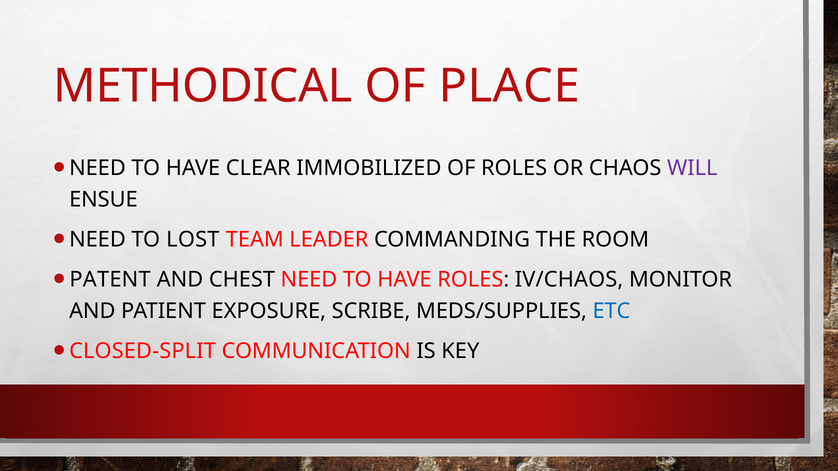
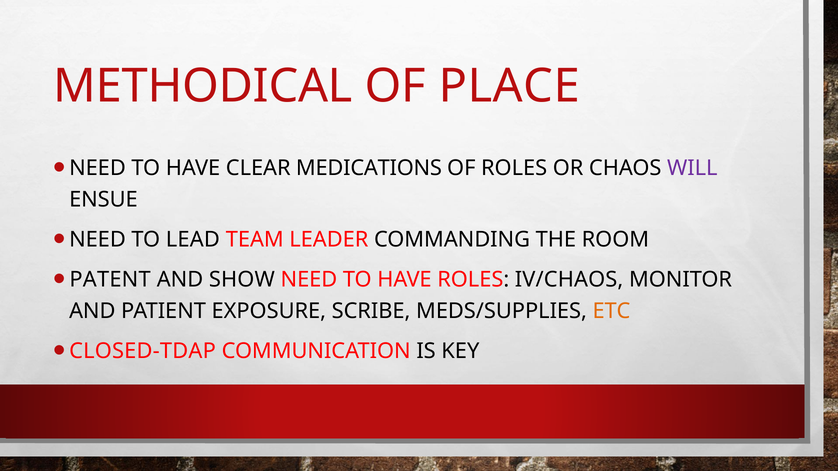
IMMOBILIZED: IMMOBILIZED -> MEDICATIONS (369, 168)
LOST: LOST -> LEAD (193, 240)
CHEST: CHEST -> SHOW (242, 280)
ETC colour: blue -> orange (611, 311)
CLOSED-SPLIT: CLOSED-SPLIT -> CLOSED-TDAP (142, 351)
